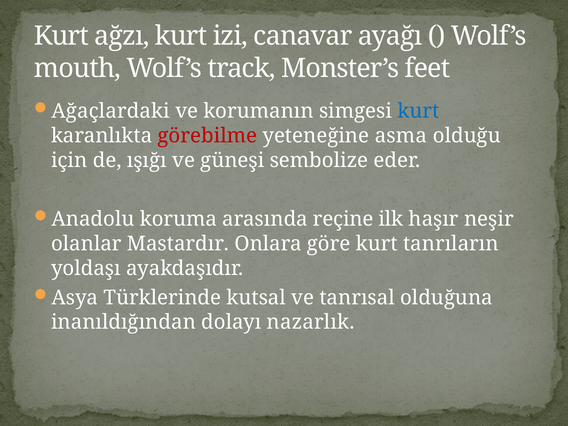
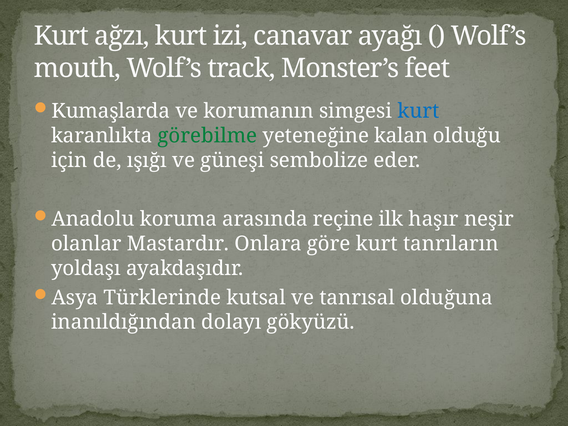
Ağaçlardaki: Ağaçlardaki -> Kumaşlarda (111, 111)
görebilme colour: red -> green (207, 136)
asma: asma -> kalan (401, 136)
nazarlık: nazarlık -> gökyüzü (311, 322)
